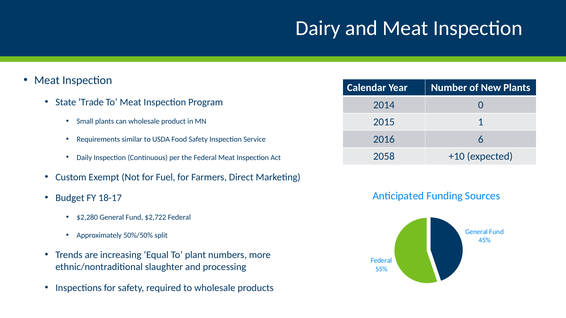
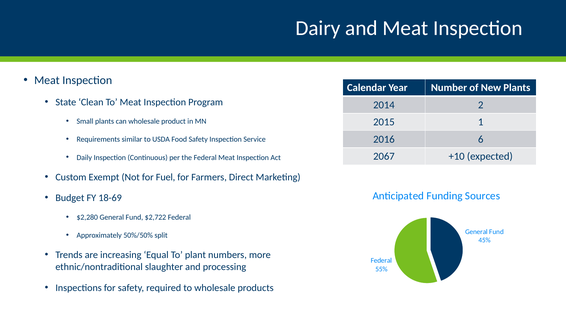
Trade: Trade -> Clean (91, 102)
0: 0 -> 2 (481, 105)
2058: 2058 -> 2067 (384, 157)
18-17: 18-17 -> 18-69 (110, 198)
